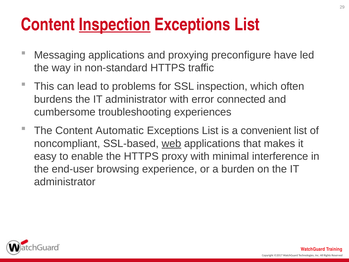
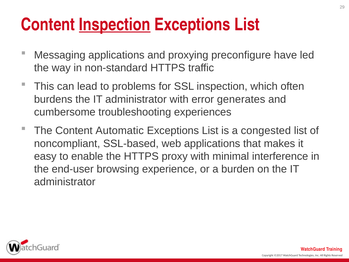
connected: connected -> generates (241, 99)
convenient: convenient -> congested (266, 131)
web underline: present -> none (171, 143)
